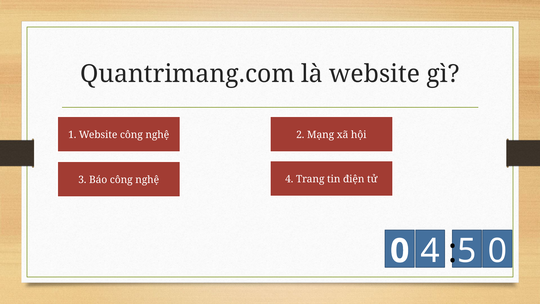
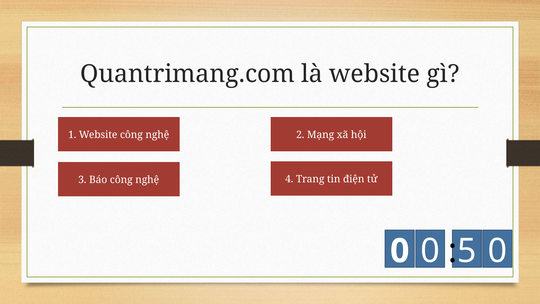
4: 4 -> 0 (430, 251)
